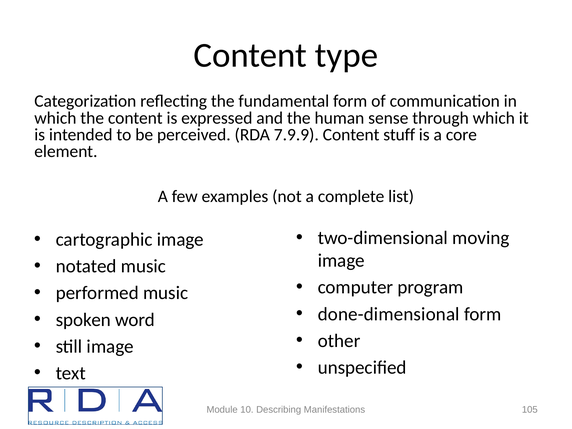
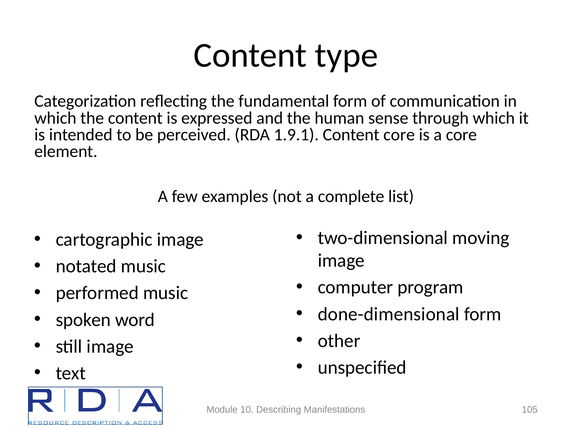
7.9.9: 7.9.9 -> 1.9.1 (296, 135)
Content stuff: stuff -> core (399, 135)
